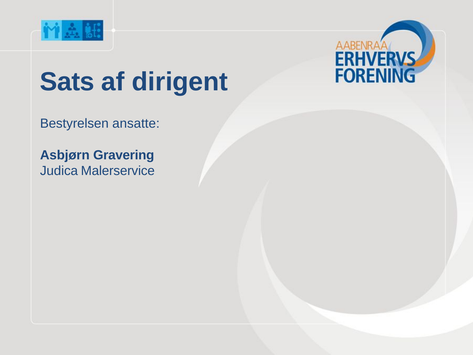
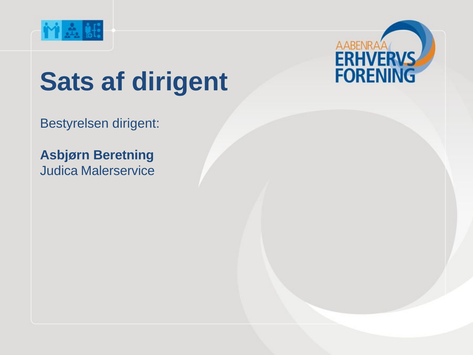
Bestyrelsen ansatte: ansatte -> dirigent (136, 123)
Gravering: Gravering -> Beretning (124, 155)
